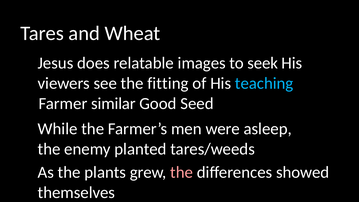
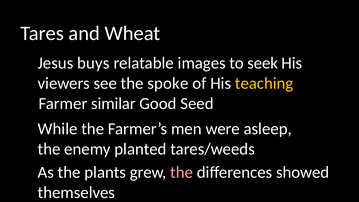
does: does -> buys (93, 63)
fitting: fitting -> spoke (168, 83)
teaching colour: light blue -> yellow (264, 83)
